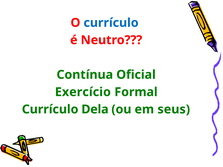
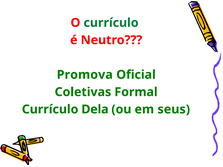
currículo colour: blue -> green (111, 23)
Contínua: Contínua -> Promova (85, 75)
Exercício: Exercício -> Coletivas (83, 92)
